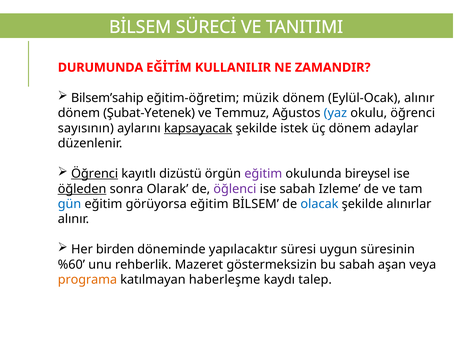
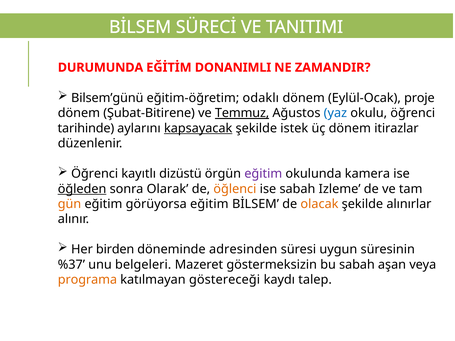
KULLANILIR: KULLANILIR -> DONANIMLI (233, 68)
Bilsem’sahip: Bilsem’sahip -> Bilsem’günü (107, 98)
müzik: müzik -> odaklı (261, 98)
Eylül-Ocak alınır: alınır -> proje (419, 98)
Şubat-Yetenek: Şubat-Yetenek -> Şubat-Bitirene (149, 113)
Temmuz underline: none -> present (242, 113)
sayısının: sayısının -> tarihinde (86, 128)
adaylar: adaylar -> itirazlar (396, 128)
Öğrenci underline: present -> none (95, 174)
bireysel: bireysel -> kamera (367, 174)
öğlenci colour: purple -> orange (235, 189)
gün colour: blue -> orange (69, 204)
olacak colour: blue -> orange (319, 204)
yapılacaktır: yapılacaktır -> adresinden (243, 250)
%60: %60 -> %37 (71, 265)
rehberlik: rehberlik -> belgeleri (143, 265)
haberleşme: haberleşme -> göstereceği (225, 280)
